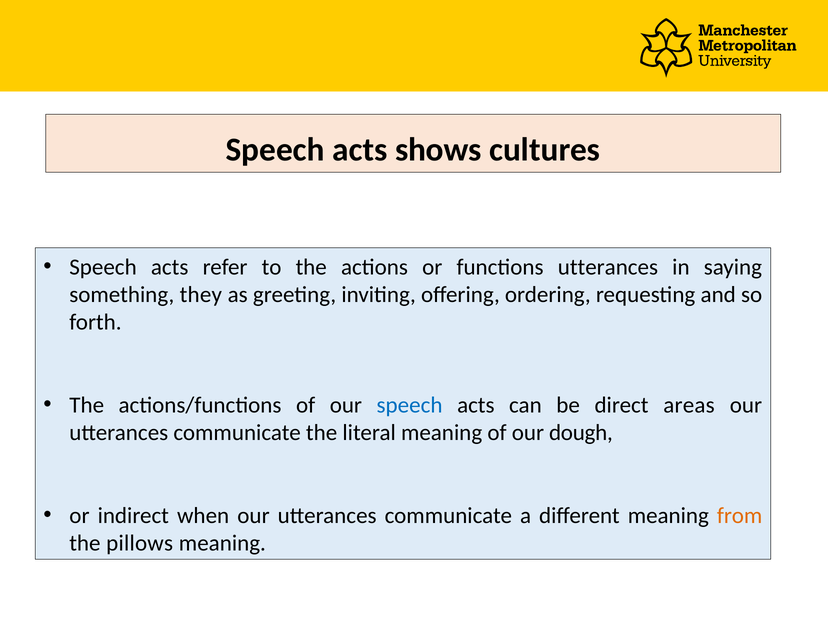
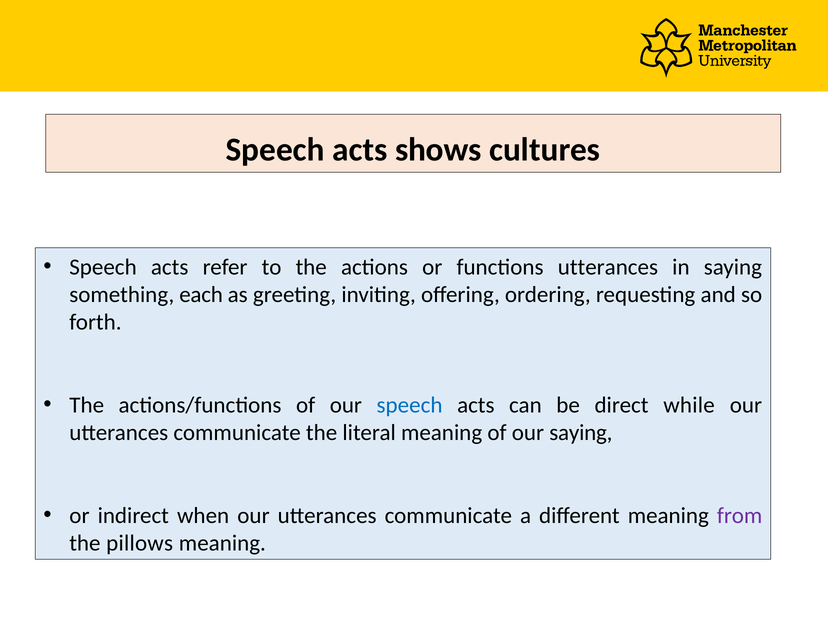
they: they -> each (201, 295)
areas: areas -> while (689, 405)
our dough: dough -> saying (581, 433)
from colour: orange -> purple (740, 516)
